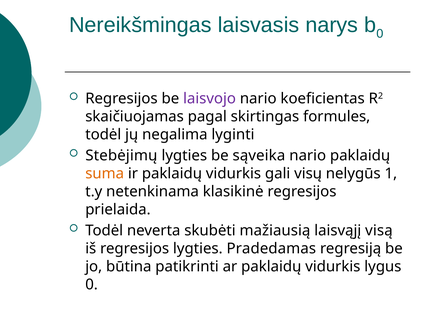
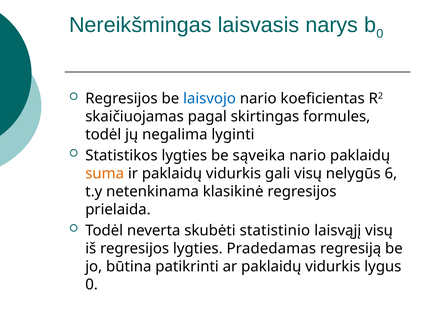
laisvojo colour: purple -> blue (210, 99)
Stebėjimų: Stebėjimų -> Statistikos (121, 156)
1: 1 -> 6 (391, 174)
mažiausią: mažiausią -> statistinio (275, 230)
laisvąjį visą: visą -> visų (379, 230)
